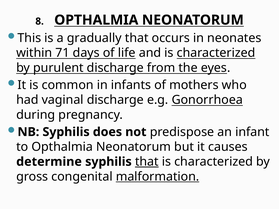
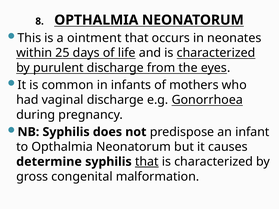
gradually: gradually -> ointment (94, 38)
71: 71 -> 25 (62, 53)
malformation underline: present -> none (158, 177)
